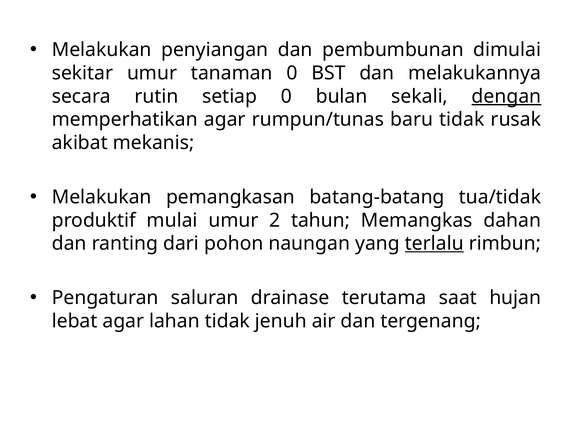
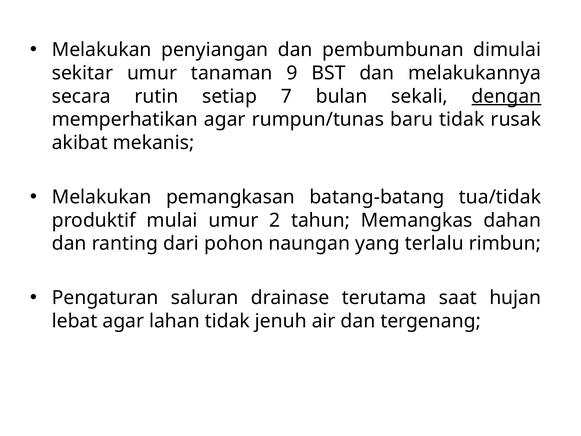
tanaman 0: 0 -> 9 (292, 73)
setiap 0: 0 -> 7 (286, 96)
terlalu underline: present -> none (434, 243)
